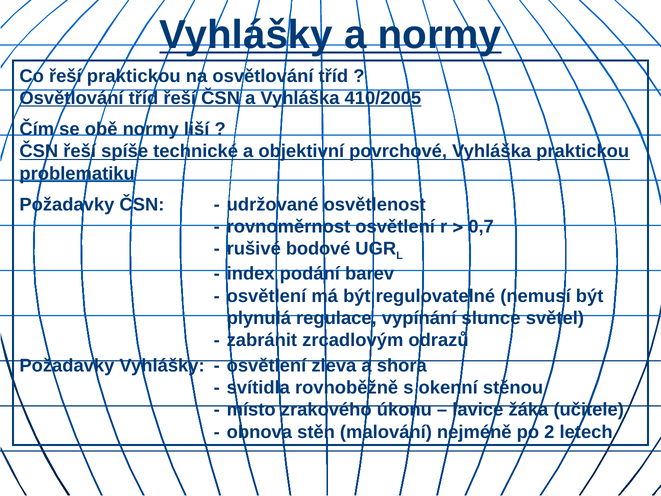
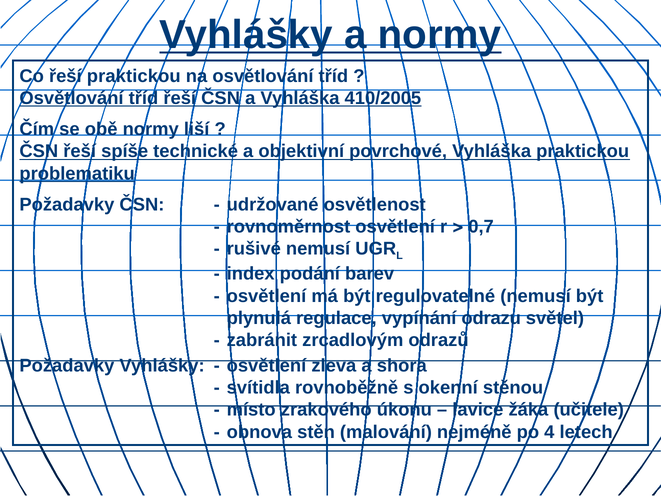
rušivé bodové: bodové -> nemusí (318, 249)
slunce: slunce -> odrazu (491, 318)
2: 2 -> 4 (549, 432)
